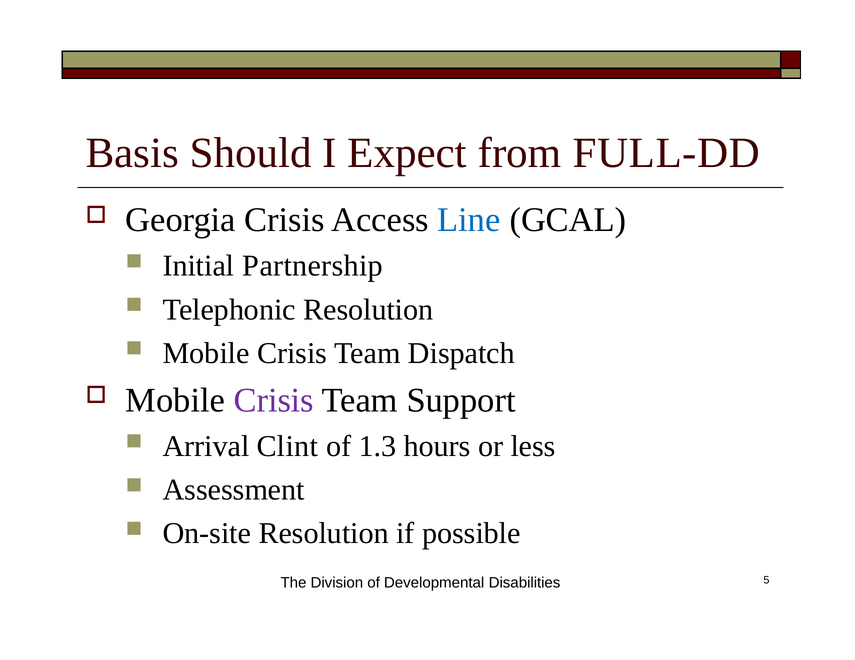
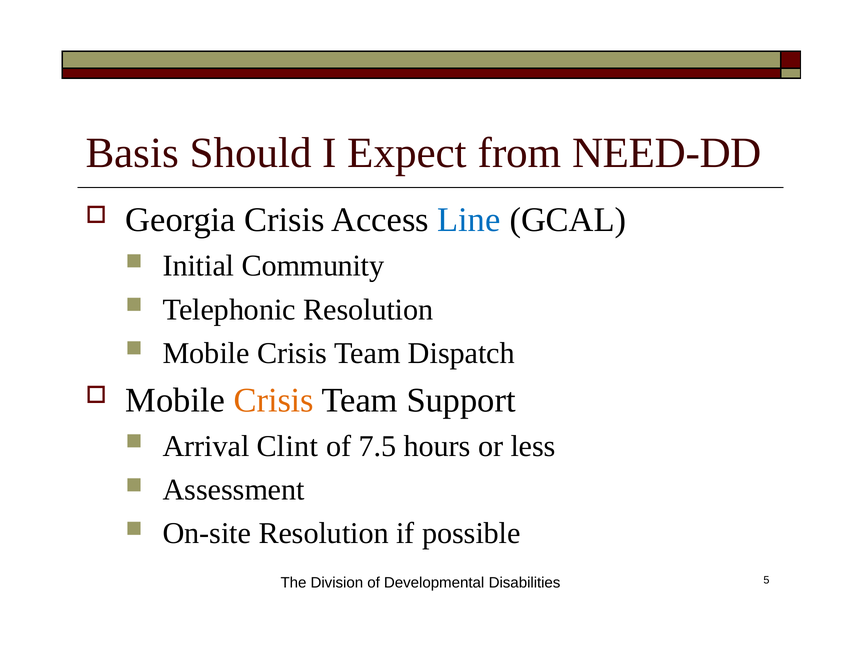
FULL-DD: FULL-DD -> NEED-DD (667, 153)
Partnership: Partnership -> Community (313, 266)
Crisis colour: purple -> orange (274, 401)
1.3: 1.3 -> 7.5 (378, 447)
